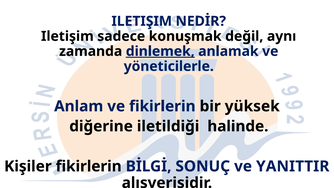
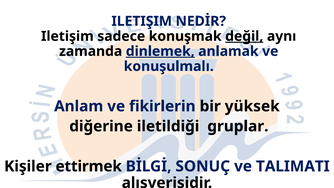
değil underline: none -> present (244, 36)
yöneticilerle: yöneticilerle -> konuşulmalı (169, 66)
halinde: halinde -> gruplar (238, 126)
Kişiler fikirlerin: fikirlerin -> ettirmek (89, 166)
YANITTIR: YANITTIR -> TALIMATI (293, 166)
